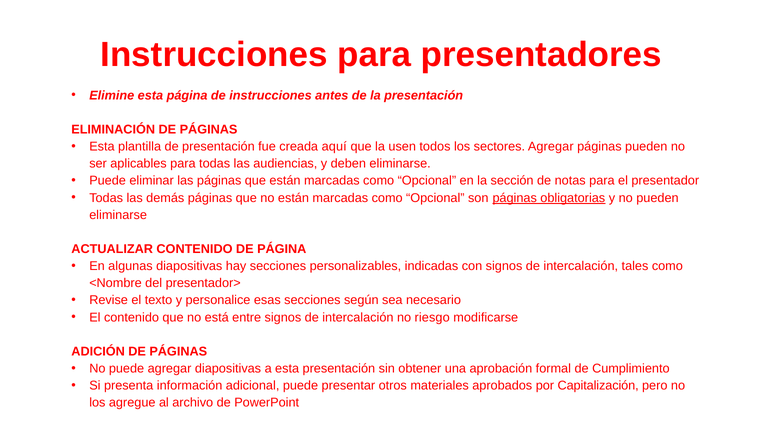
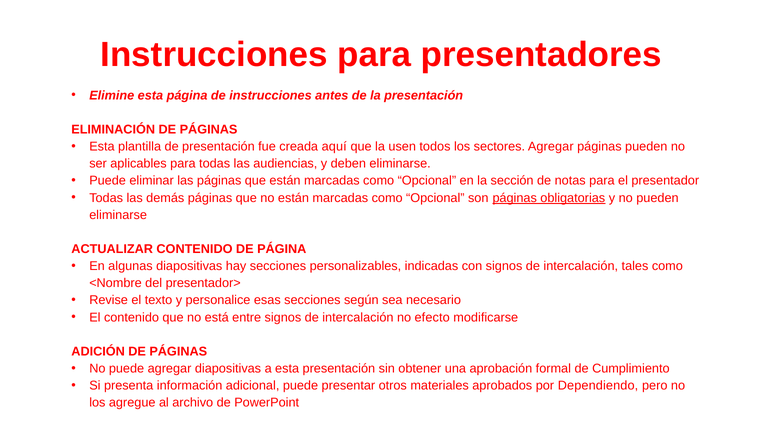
riesgo: riesgo -> efecto (432, 318)
Capitalización: Capitalización -> Dependiendo (598, 386)
